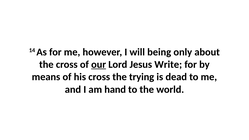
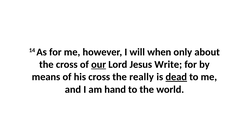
being: being -> when (159, 52)
trying: trying -> really (142, 77)
dead underline: none -> present (176, 77)
